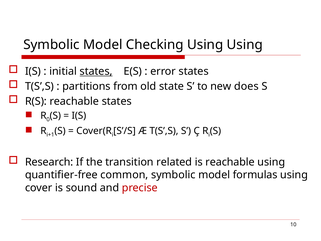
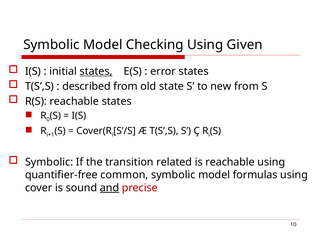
Using Using: Using -> Given (245, 45)
partitions: partitions -> described (86, 86)
new does: does -> from (246, 86)
Research: Research -> Symbolic (49, 162)
and underline: none -> present (110, 188)
